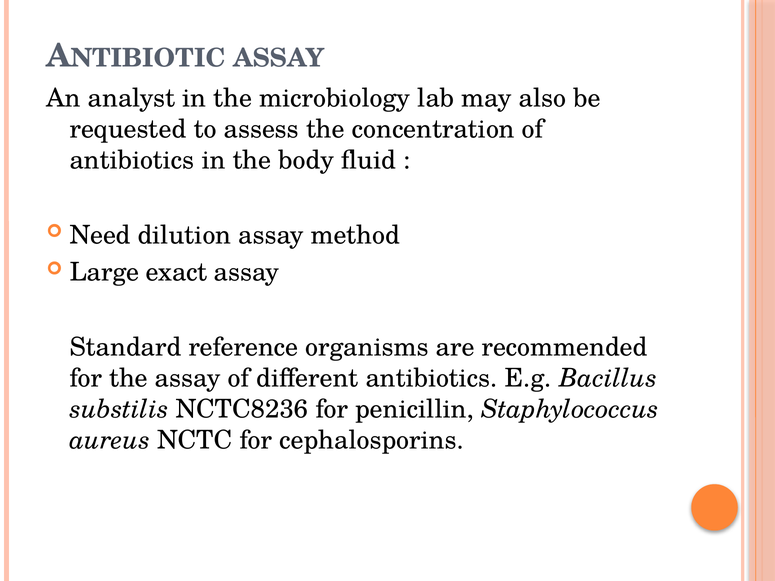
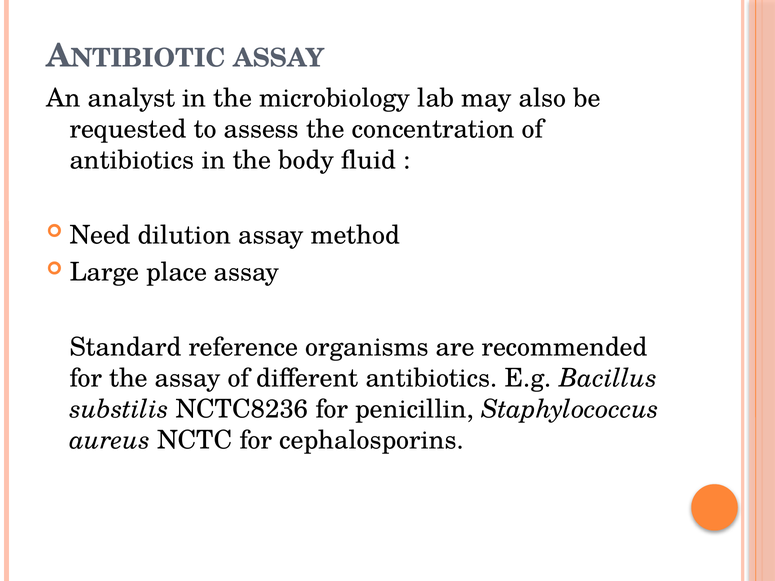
exact: exact -> place (177, 273)
